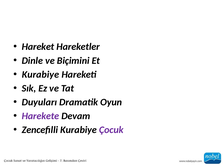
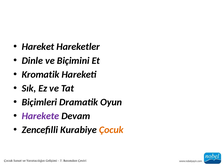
Kurabiye: Kurabiye -> Kromatik (41, 75)
Duyuları: Duyuları -> Biçimleri (39, 102)
Çocuk colour: purple -> orange (111, 130)
